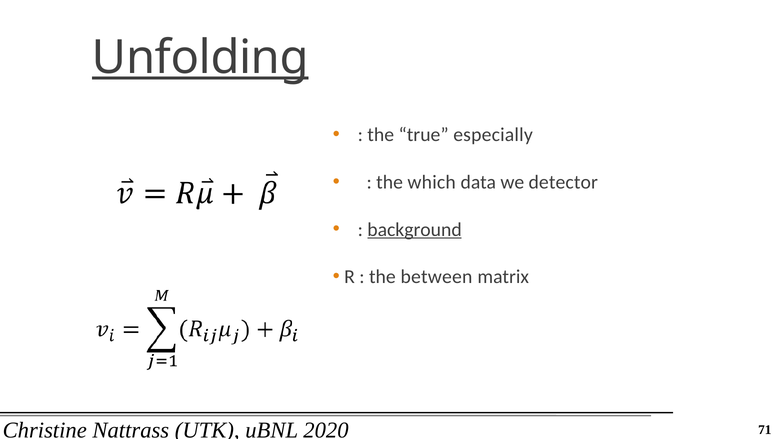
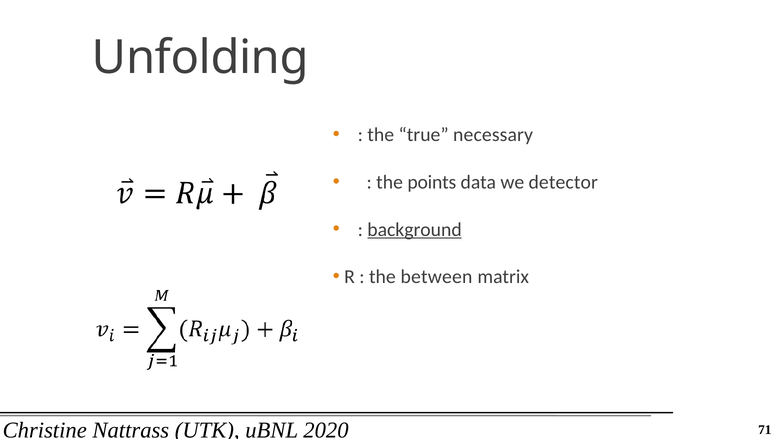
Unfolding underline: present -> none (200, 58)
especially: especially -> necessary (493, 135)
which: which -> points (432, 182)
